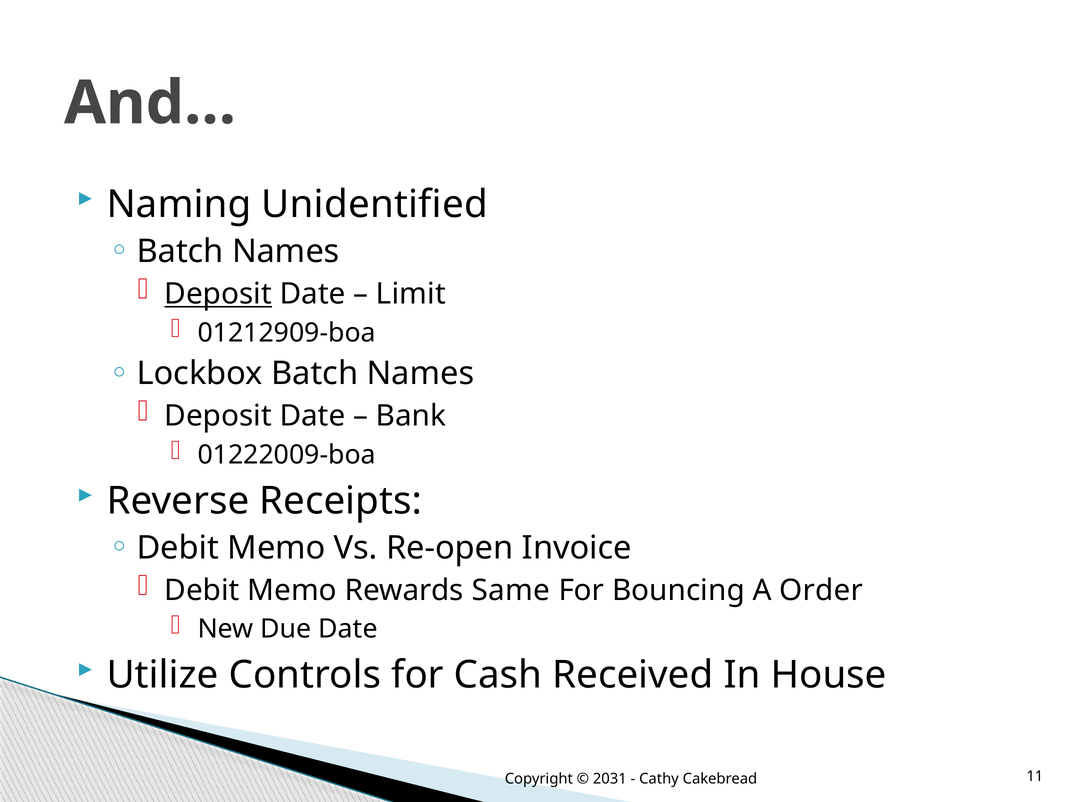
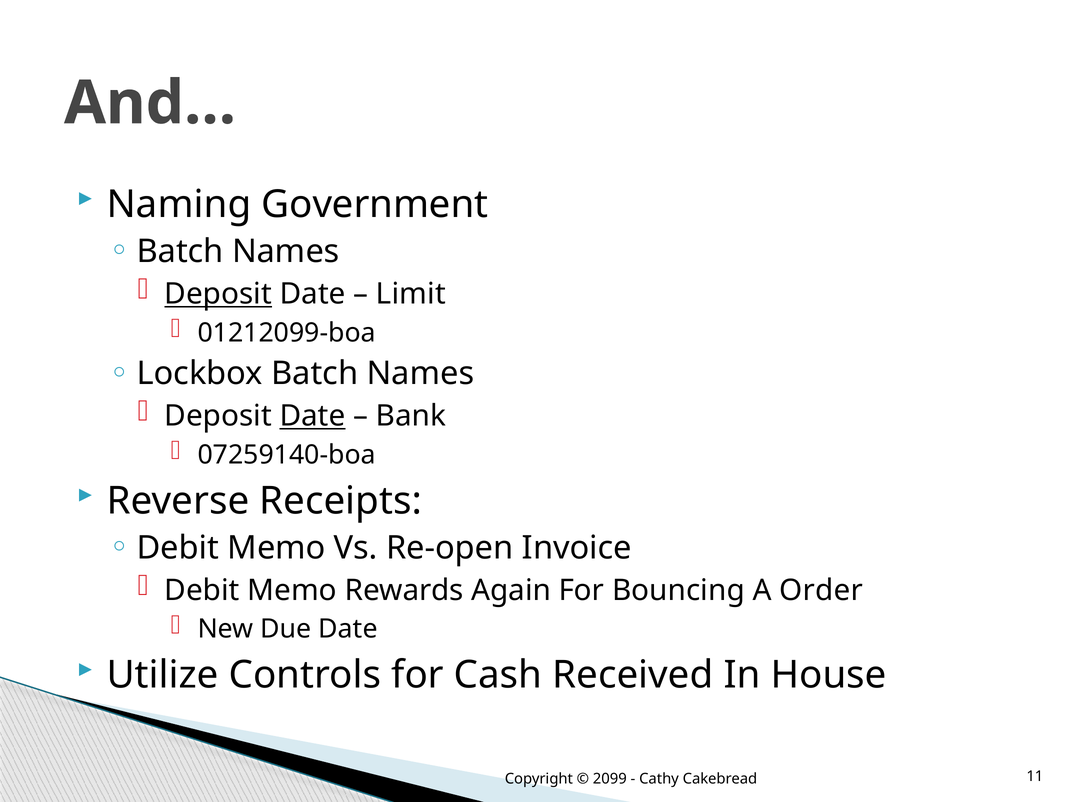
Unidentified: Unidentified -> Government (375, 204)
01212909-boa: 01212909-boa -> 01212099-boa (287, 333)
Date underline: none -> present (313, 416)
01222009-boa: 01222009-boa -> 07259140-boa (287, 455)
Same: Same -> Again (511, 590)
2031: 2031 -> 2099 (610, 779)
